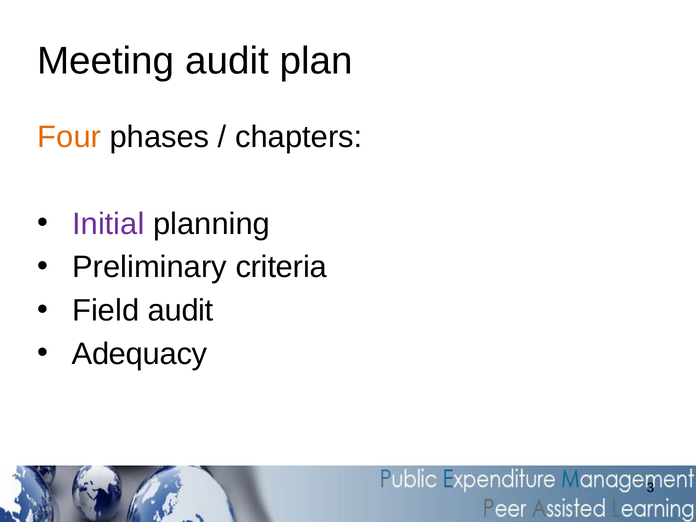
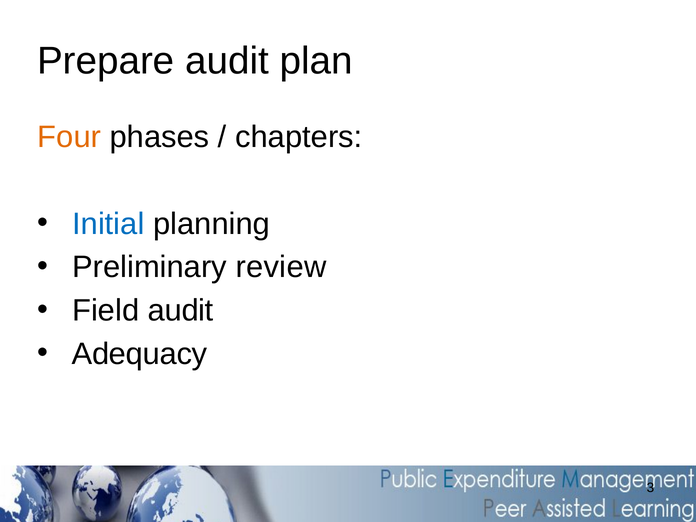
Meeting: Meeting -> Prepare (106, 61)
Initial colour: purple -> blue (108, 224)
criteria: criteria -> review (281, 267)
